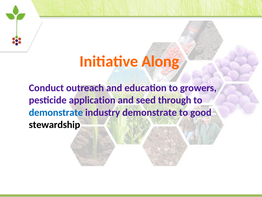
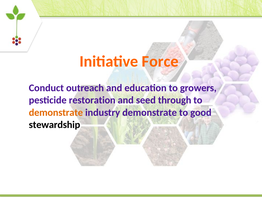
Along: Along -> Force (160, 61)
application: application -> restoration (92, 100)
demonstrate colour: blue -> orange (56, 112)
